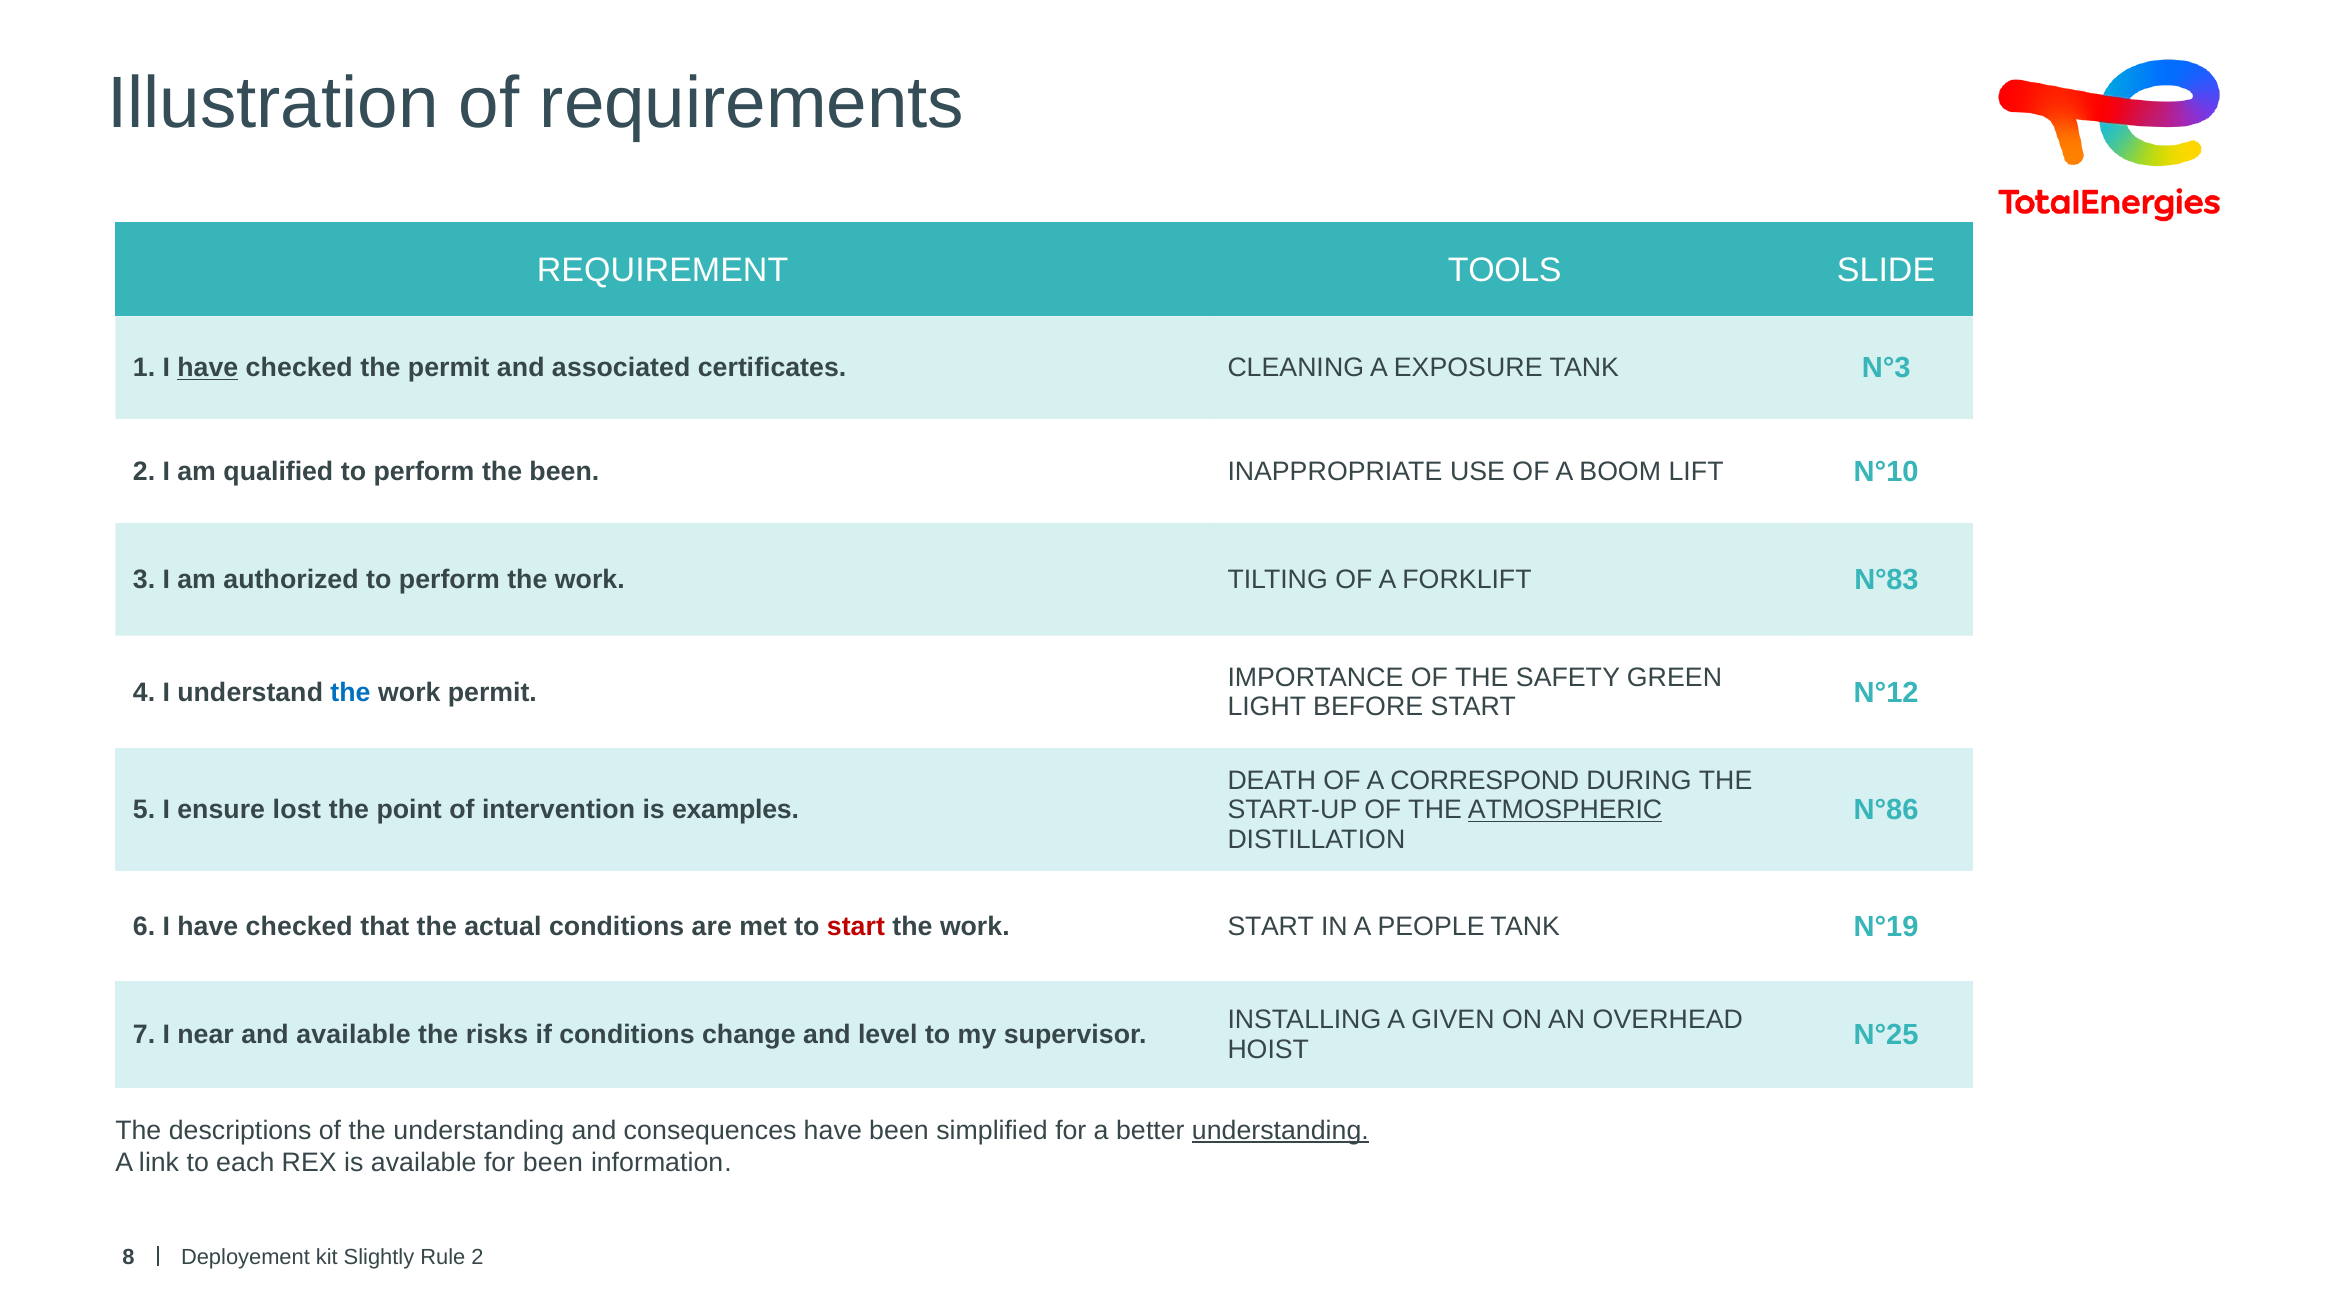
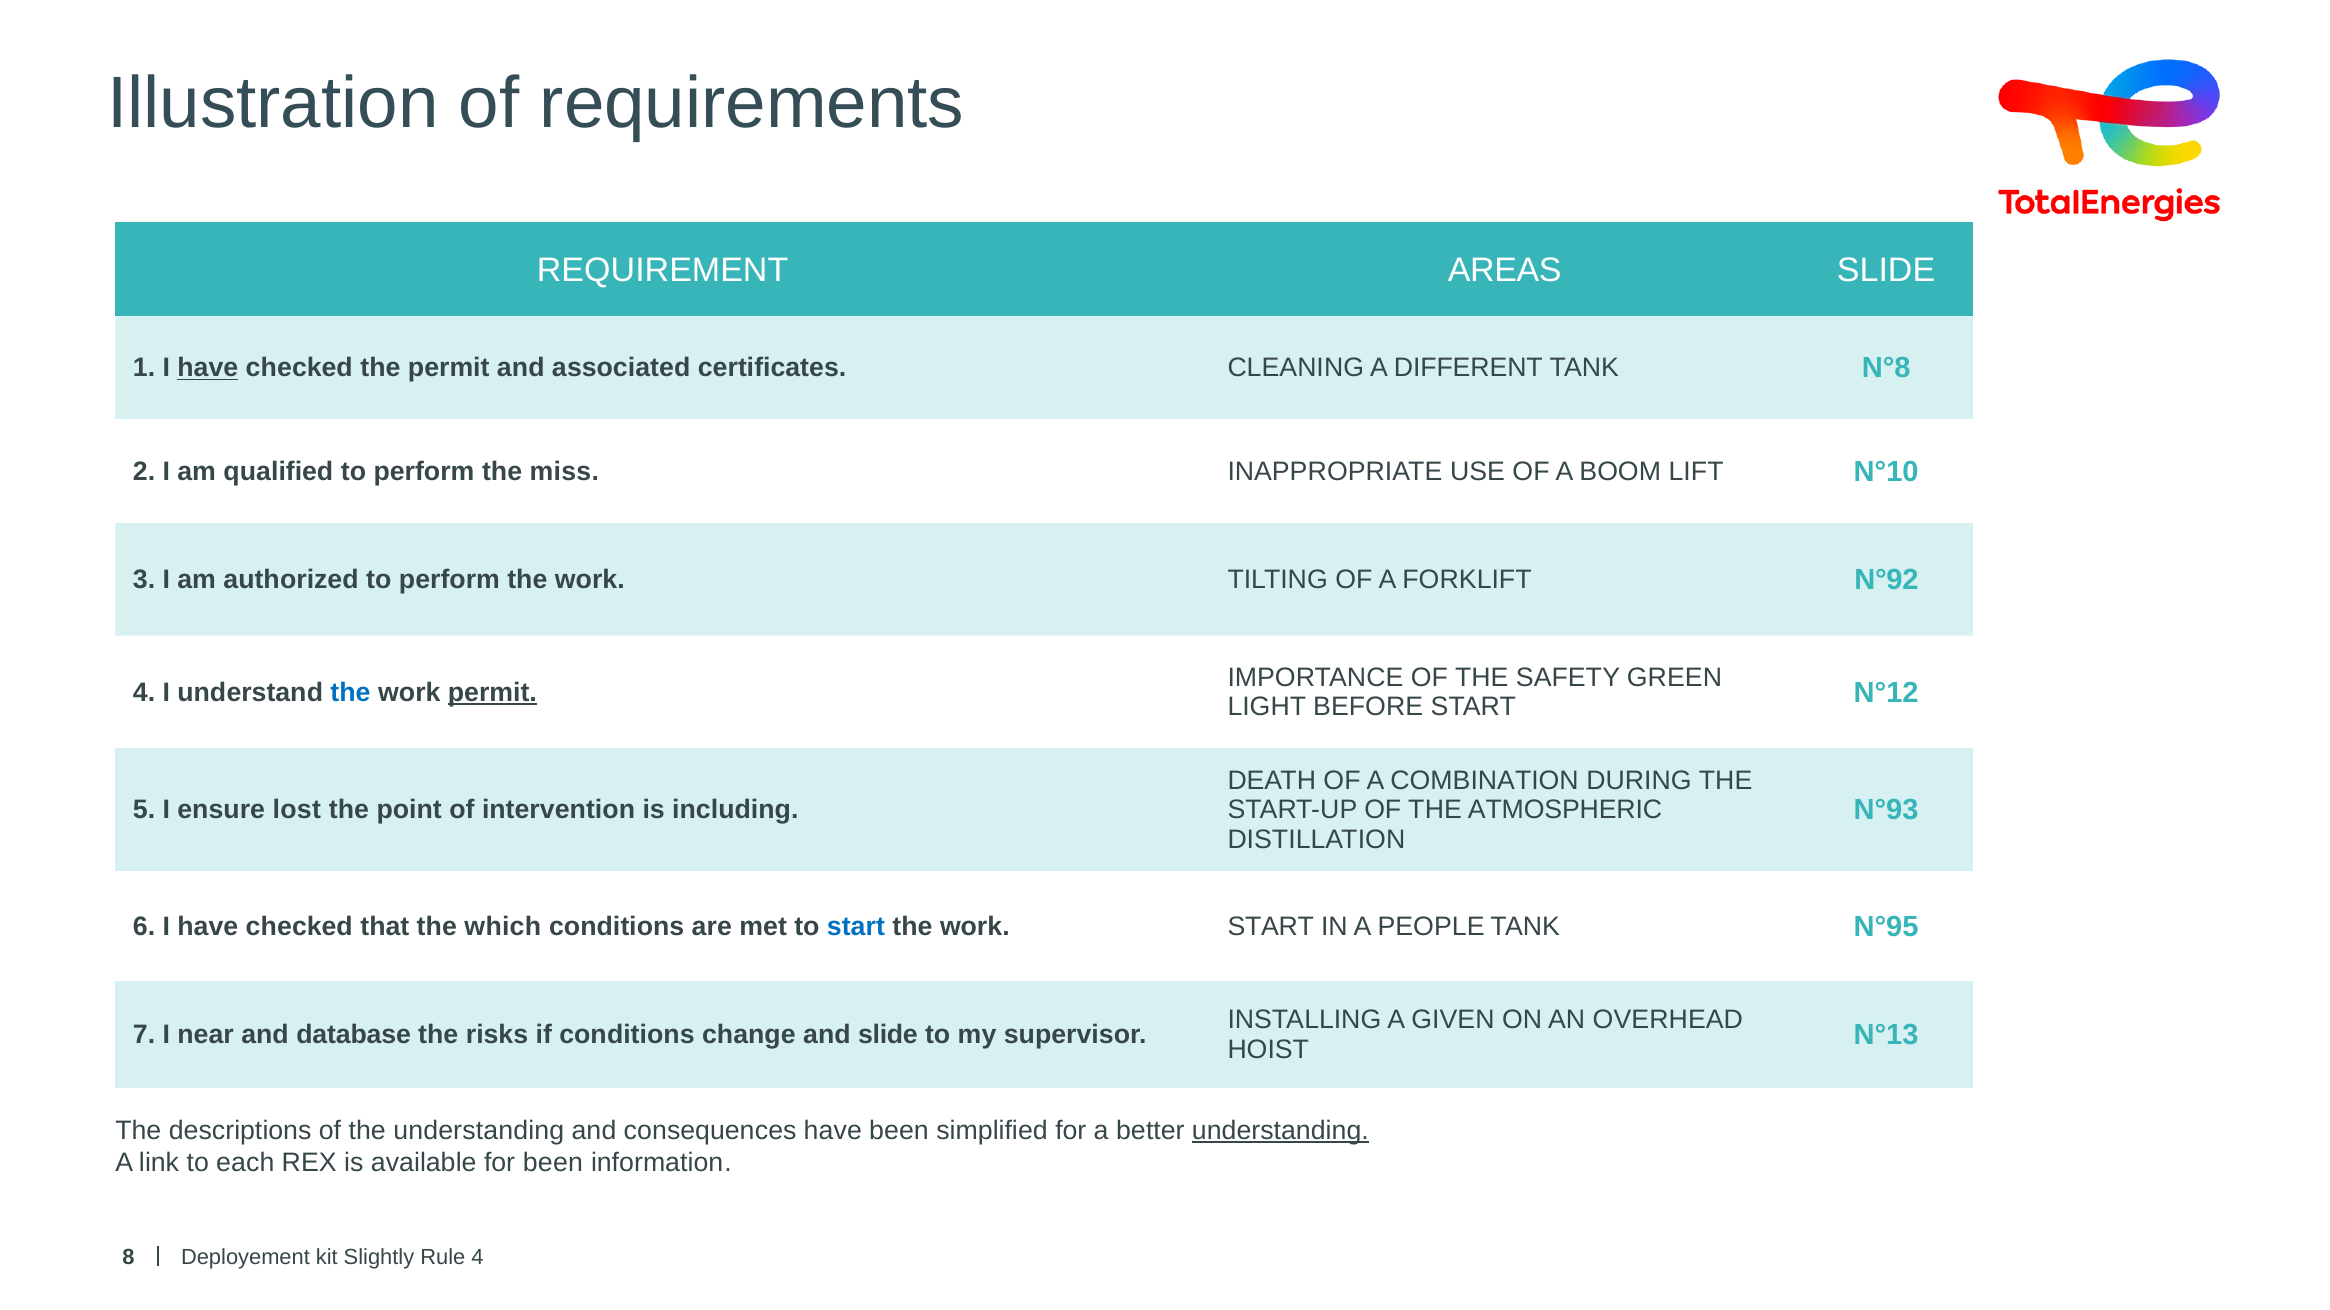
TOOLS: TOOLS -> AREAS (1505, 270)
EXPOSURE: EXPOSURE -> DIFFERENT (1468, 368)
N°3: N°3 -> N°8 (1886, 368)
the been: been -> miss (564, 472)
N°83: N°83 -> N°92 (1886, 580)
permit underline: none -> present (492, 693)
CORRESPOND: CORRESPOND -> COMBINATION (1485, 781)
N°86: N°86 -> N°93 (1886, 810)
examples: examples -> including (735, 810)
ATMOSPHERIC underline: present -> none (1565, 810)
actual: actual -> which (503, 927)
start colour: red -> blue (856, 927)
N°19: N°19 -> N°95 (1886, 927)
N°25: N°25 -> N°13 (1886, 1035)
and available: available -> database (354, 1035)
and level: level -> slide (888, 1035)
Rule 2: 2 -> 4 (477, 1258)
